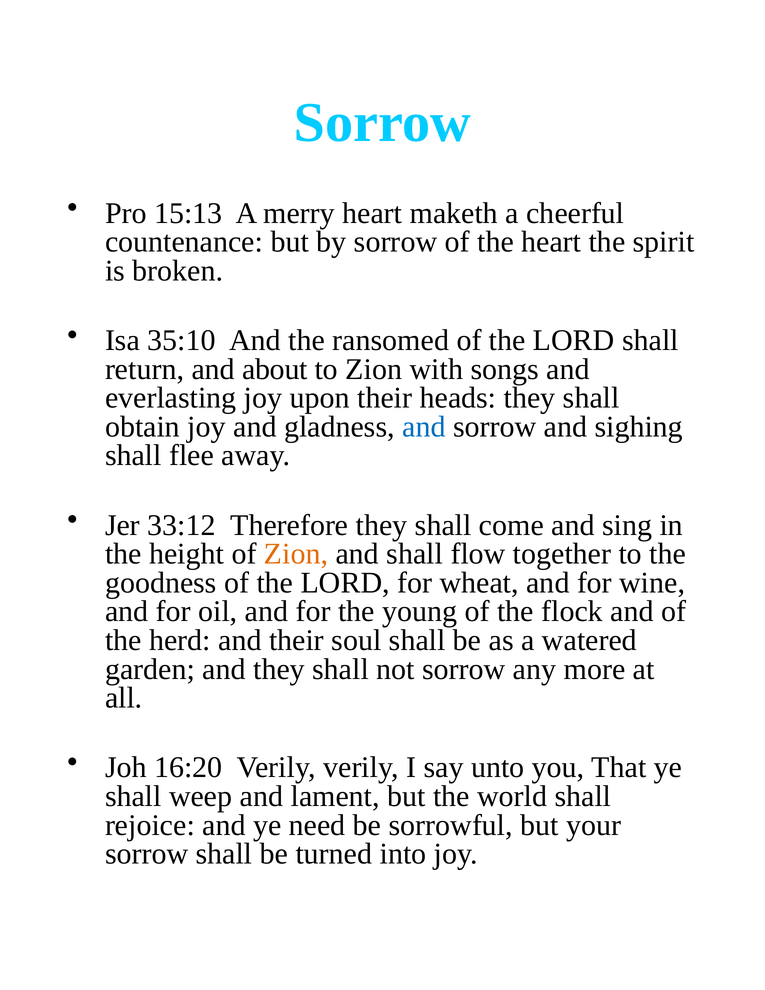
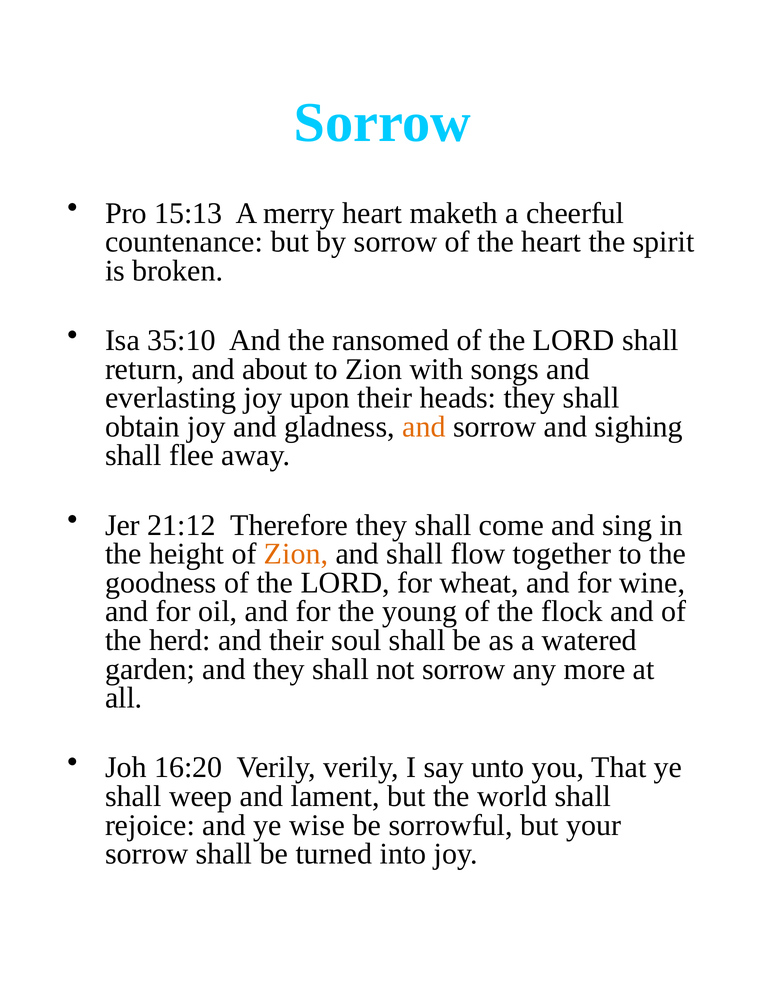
and colour: blue -> orange (424, 427)
33:12: 33:12 -> 21:12 (182, 525)
need: need -> wise (317, 825)
